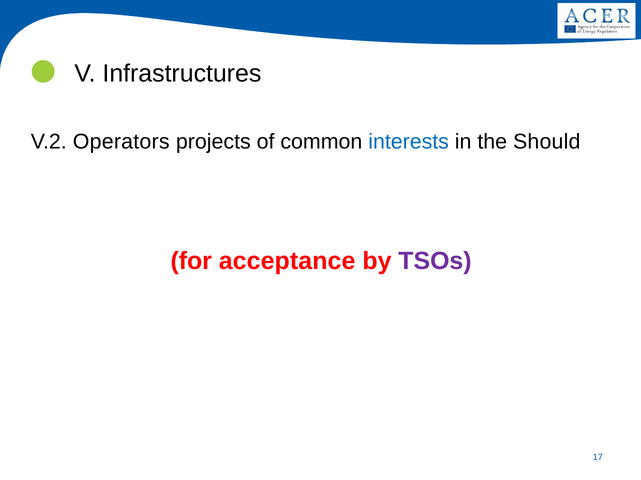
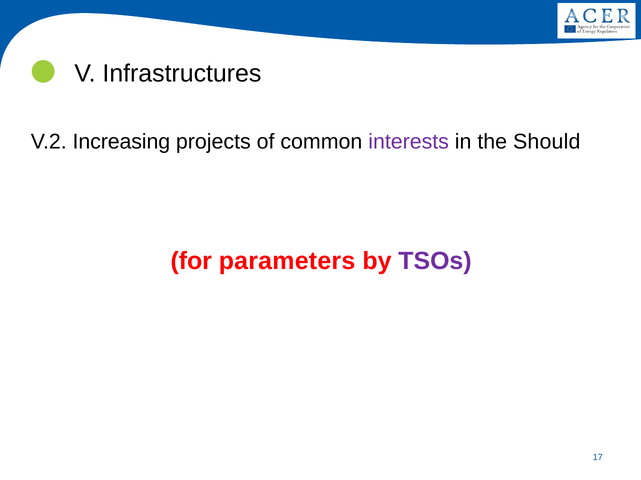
Operators: Operators -> Increasing (121, 142)
interests colour: blue -> purple (409, 142)
acceptance: acceptance -> parameters (287, 262)
